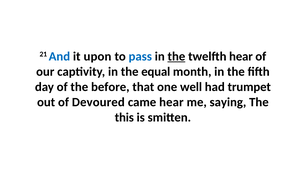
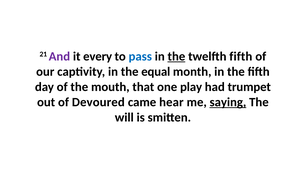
And colour: blue -> purple (59, 56)
upon: upon -> every (98, 56)
twelfth hear: hear -> fifth (241, 56)
before: before -> mouth (110, 87)
well: well -> play (191, 87)
saying underline: none -> present (228, 102)
this: this -> will (124, 118)
